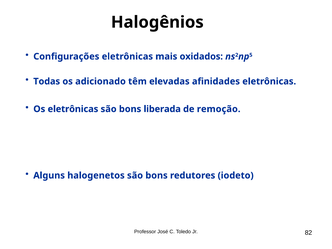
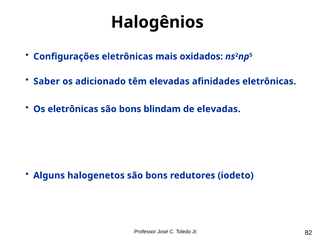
Todas: Todas -> Saber (47, 81)
liberada: liberada -> blindam (162, 109)
de remoção: remoção -> elevadas (219, 109)
